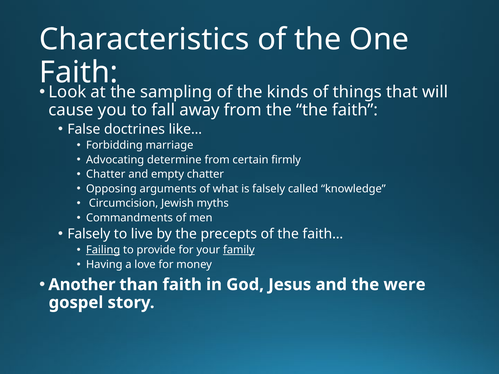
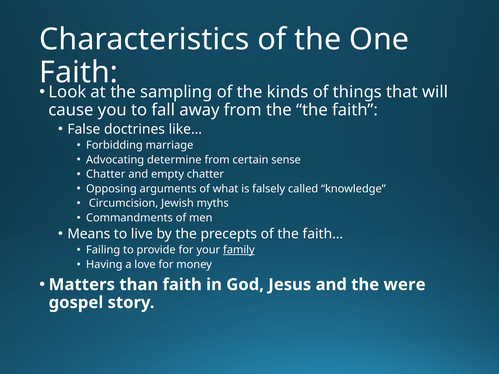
firmly: firmly -> sense (286, 160)
Falsely: Falsely -> Means (89, 234)
Failing underline: present -> none (103, 250)
Another: Another -> Matters (82, 285)
